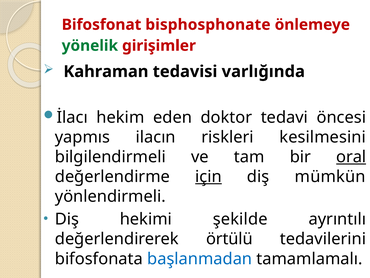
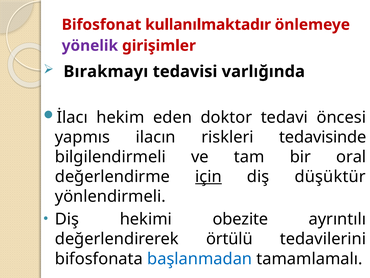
bisphosphonate: bisphosphonate -> kullanılmaktadır (208, 25)
yönelik colour: green -> purple (90, 46)
Kahraman: Kahraman -> Bırakmayı (106, 71)
kesilmesini: kesilmesini -> tedavisinde (323, 137)
oral underline: present -> none (351, 157)
mümkün: mümkün -> düşüktür (330, 176)
şekilde: şekilde -> obezite (240, 219)
